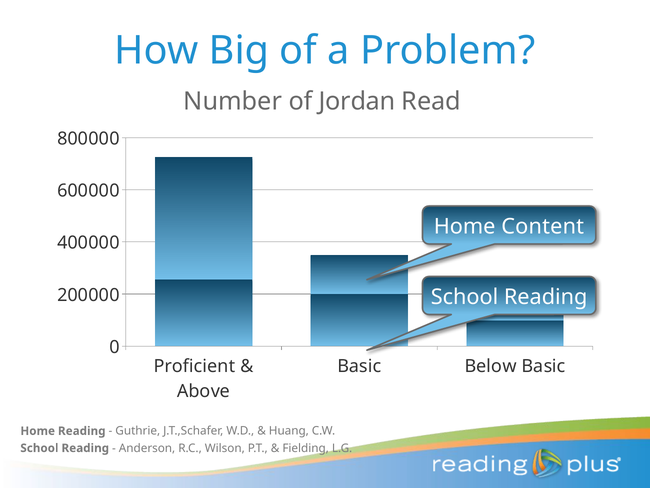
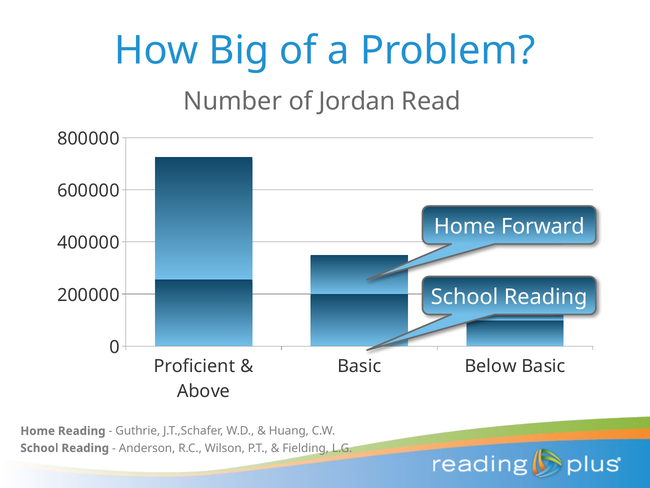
Content: Content -> Forward (543, 226)
